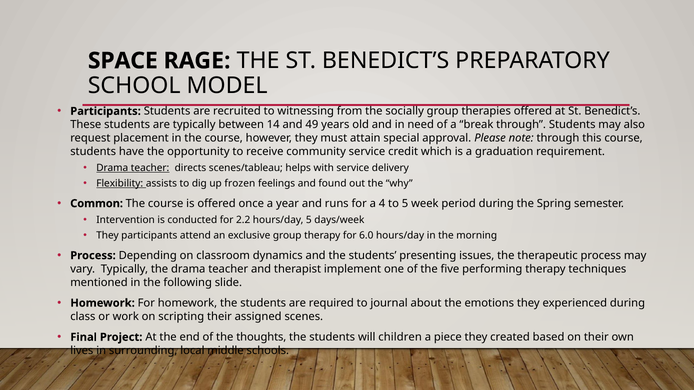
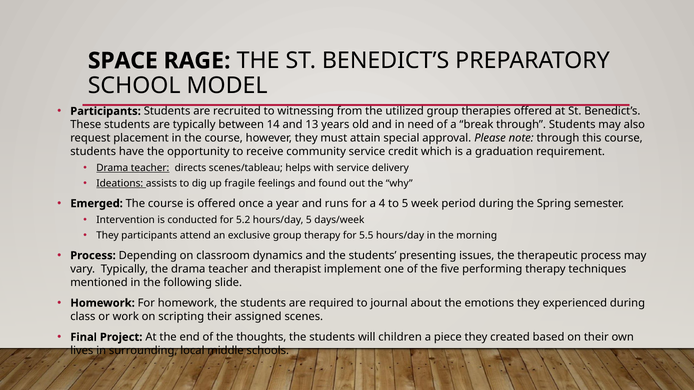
socially: socially -> utilized (405, 111)
49: 49 -> 13 (312, 125)
Flexibility: Flexibility -> Ideations (120, 184)
frozen: frozen -> fragile (240, 184)
Common: Common -> Emerged (97, 204)
2.2: 2.2 -> 5.2 (243, 220)
6.0: 6.0 -> 5.5 (366, 236)
